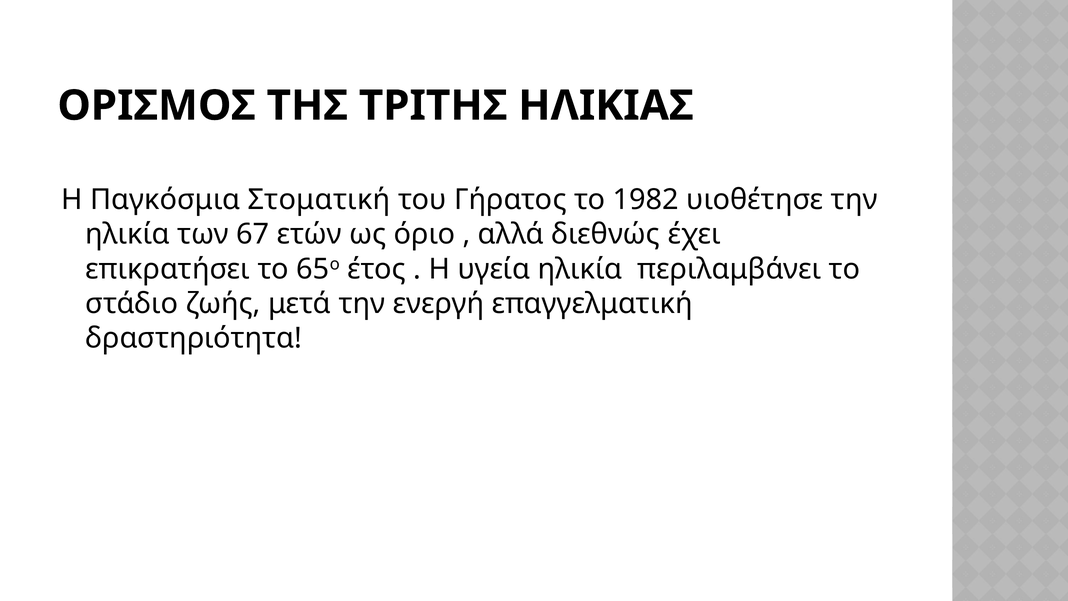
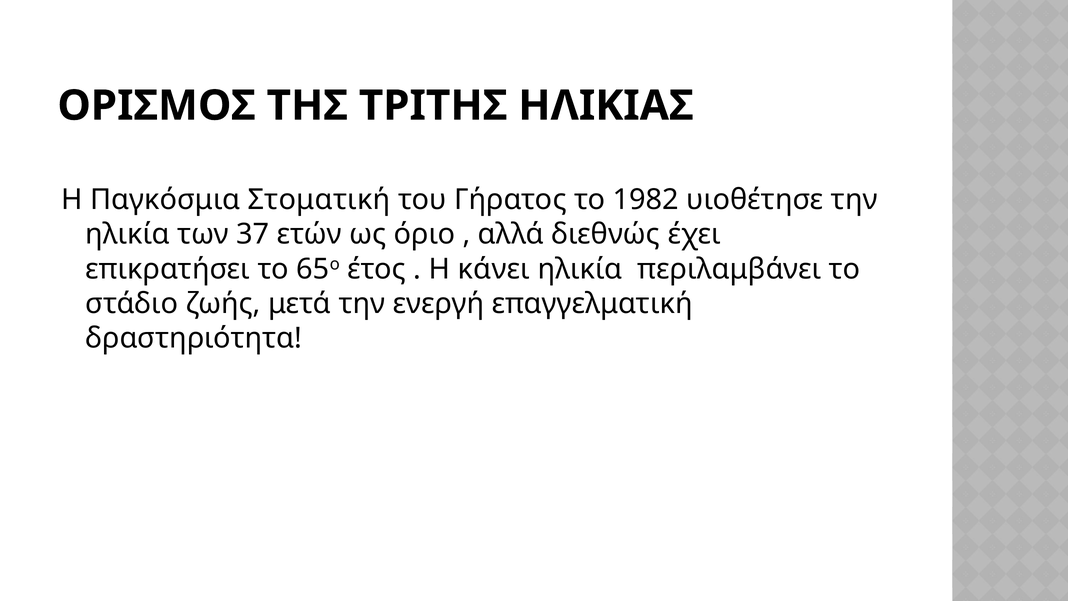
67: 67 -> 37 (253, 234)
υγεία: υγεία -> κάνει (494, 269)
